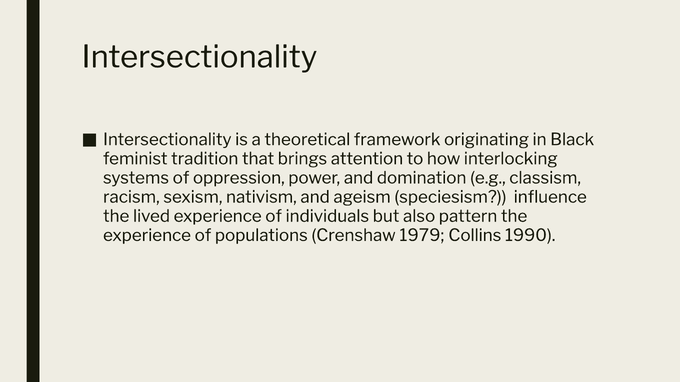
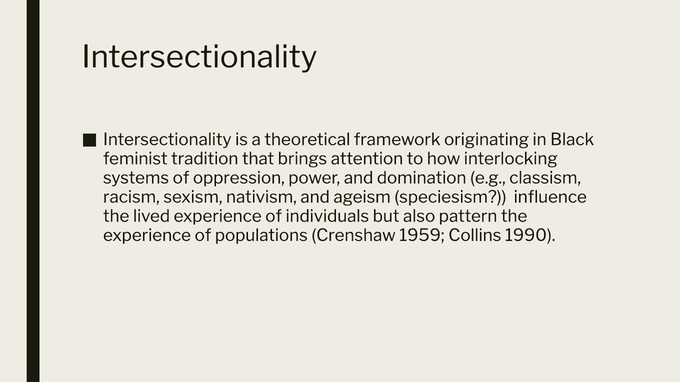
1979: 1979 -> 1959 (422, 236)
